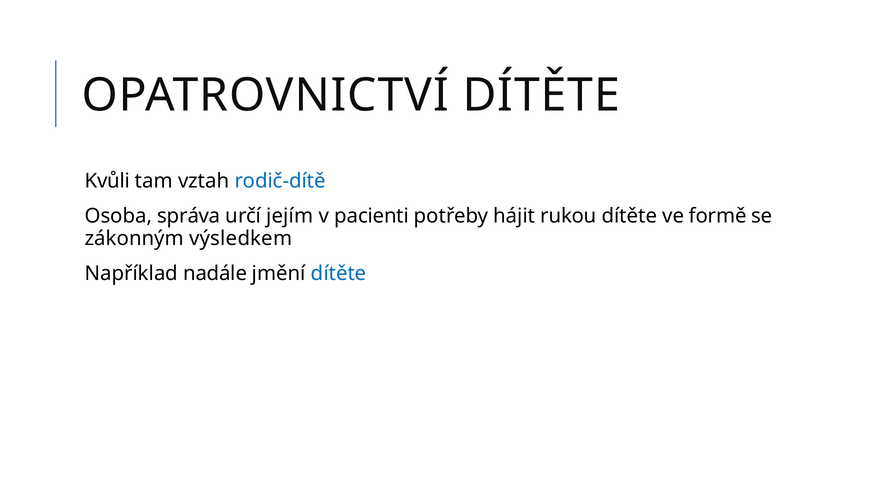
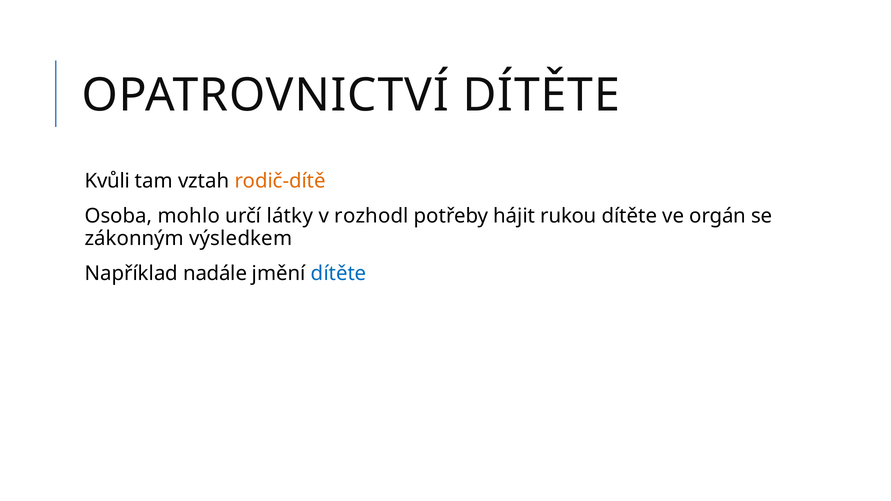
rodič-dítě colour: blue -> orange (280, 181)
správa: správa -> mohlo (189, 216)
jejím: jejím -> látky (290, 216)
pacienti: pacienti -> rozhodl (371, 216)
formě: formě -> orgán (718, 216)
